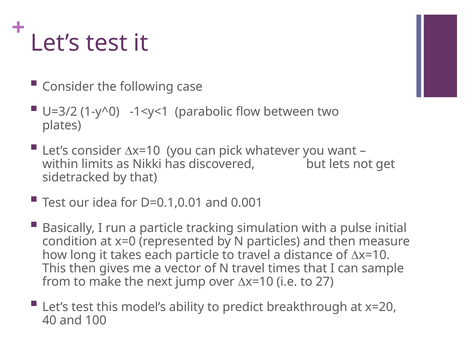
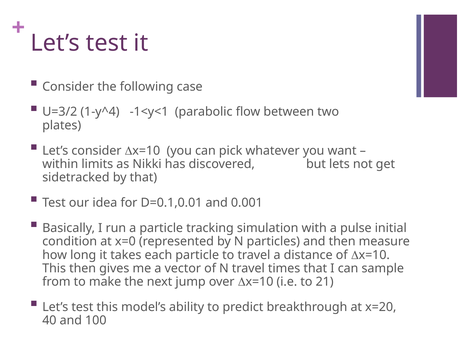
1-y^0: 1-y^0 -> 1-y^4 (100, 112)
27: 27 -> 21 (325, 282)
